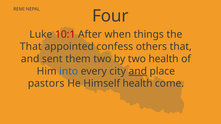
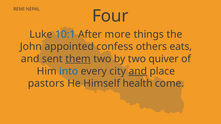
10:1 colour: red -> blue (65, 34)
when: when -> more (118, 34)
That: That -> John (31, 47)
others that: that -> eats (181, 47)
them underline: none -> present (78, 59)
two health: health -> quiver (164, 59)
